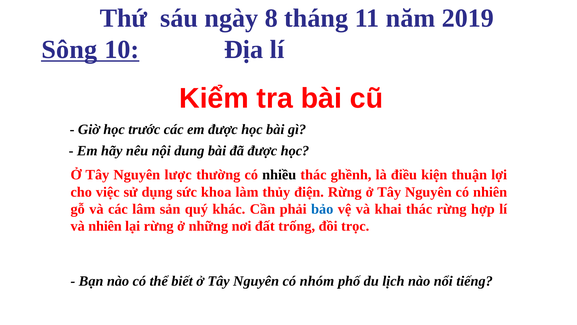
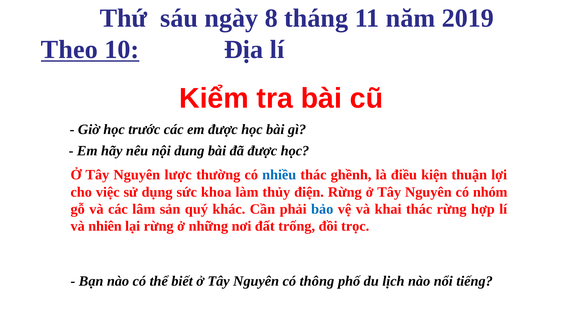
Sông: Sông -> Theo (69, 50)
nhiều colour: black -> blue (279, 175)
có nhiên: nhiên -> nhóm (490, 192)
nhóm: nhóm -> thông (317, 281)
